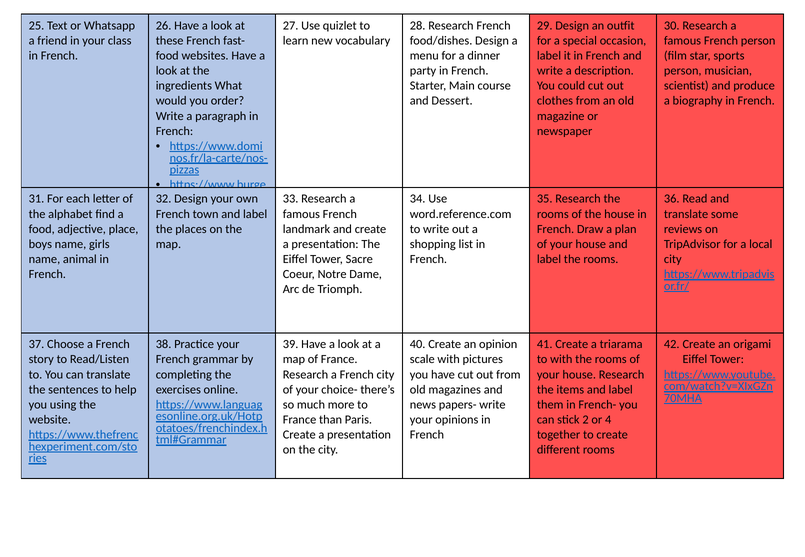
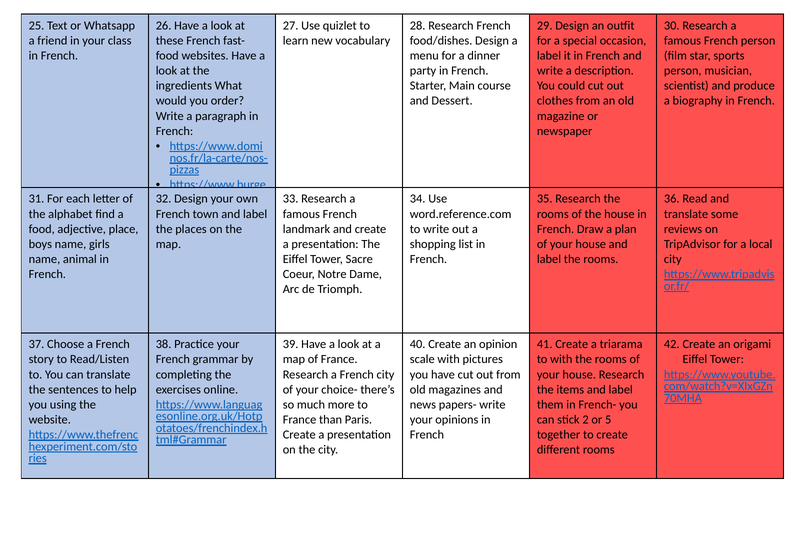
4: 4 -> 5 (608, 420)
